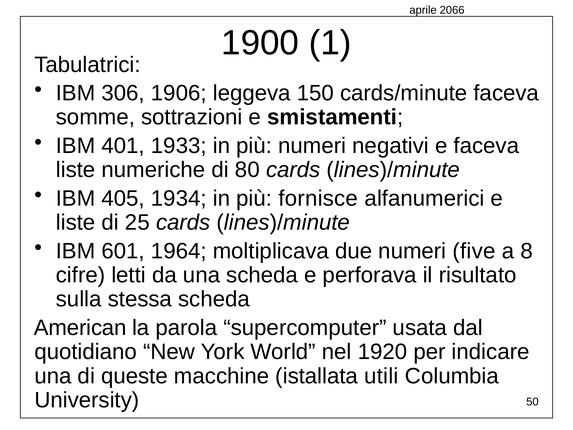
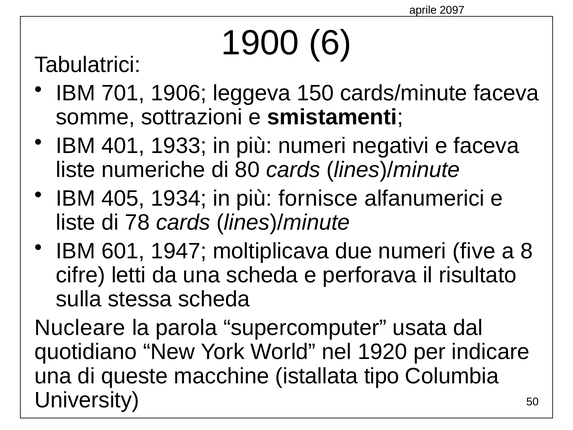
2066: 2066 -> 2097 (452, 10)
1: 1 -> 6 (330, 43)
306: 306 -> 701 (123, 93)
25: 25 -> 78 (137, 222)
1964: 1964 -> 1947 (179, 251)
American: American -> Nucleare (80, 328)
utili: utili -> tipo (382, 376)
